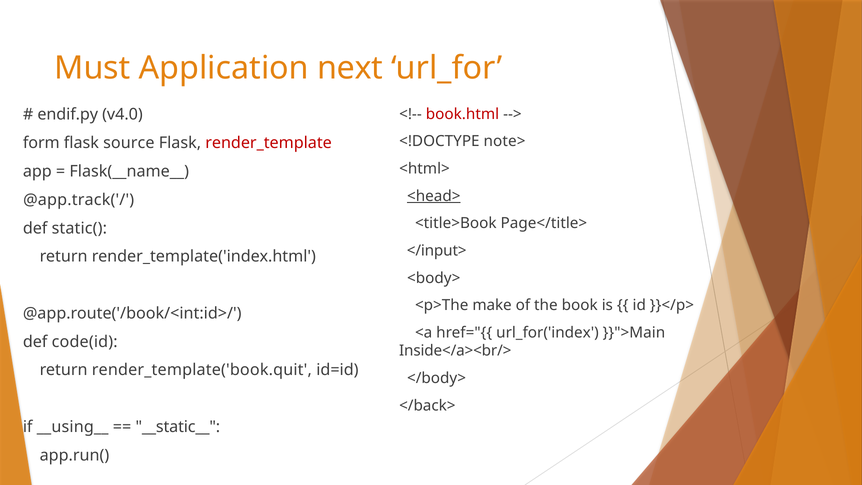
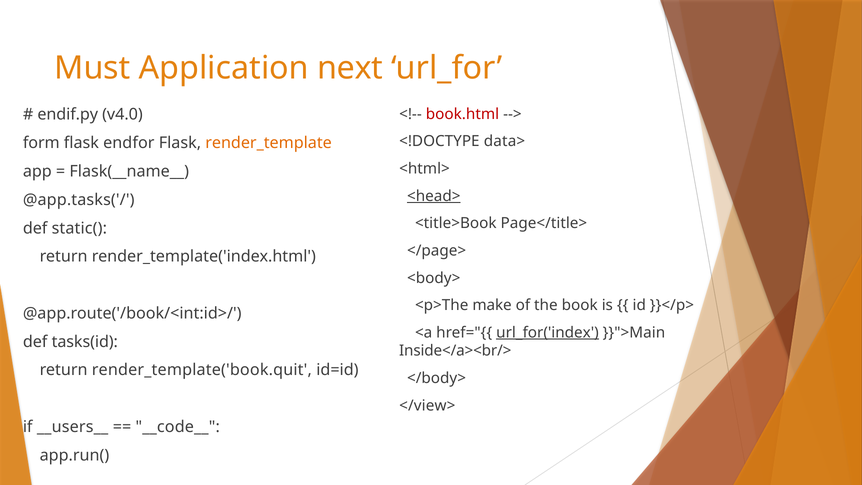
note>: note> -> data> (505, 141)
source: source -> endfor (129, 143)
render_template colour: red -> orange (269, 143)
@app.track('/: @app.track('/ -> @app.tasks('/ (79, 200)
</input>: </input> -> </page> (437, 251)
url_for('index underline: none -> present (547, 333)
code(id: code(id -> tasks(id (85, 342)
</back>: </back> -> </view> (427, 405)
__using__: __using__ -> __users__ (73, 427)
__static__: __static__ -> __code__ (178, 427)
